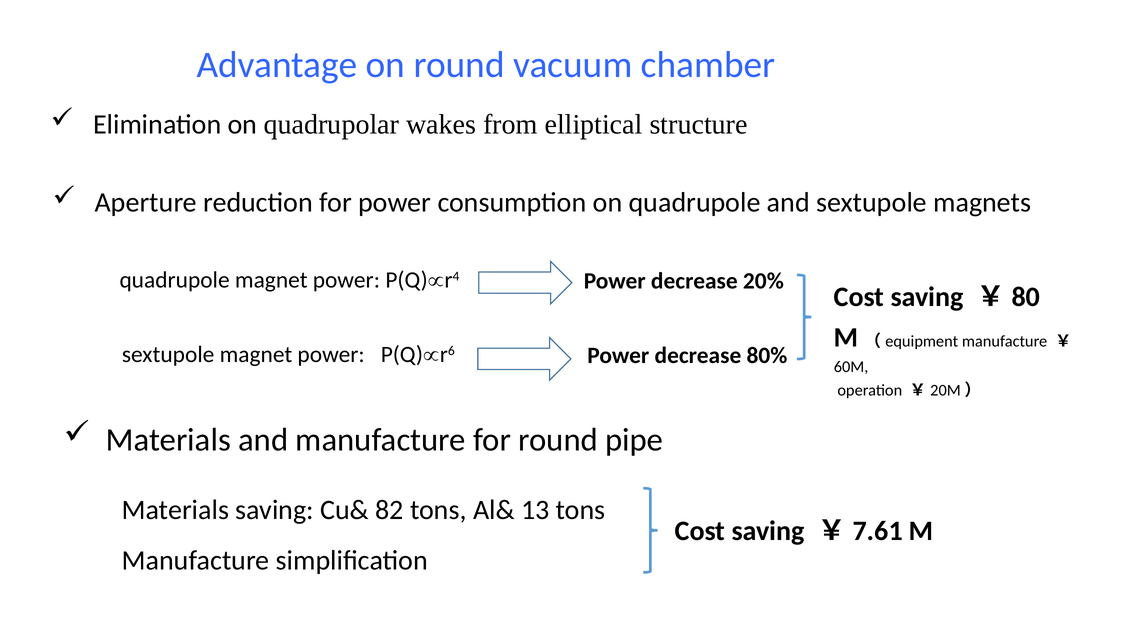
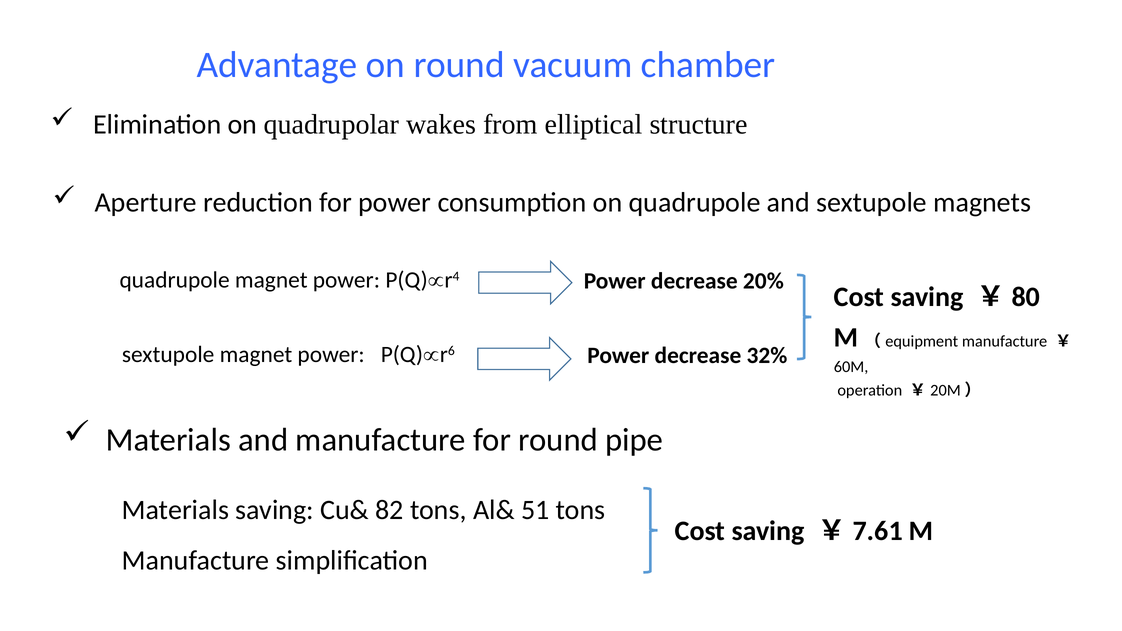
80%: 80% -> 32% (767, 356)
13: 13 -> 51 (535, 510)
